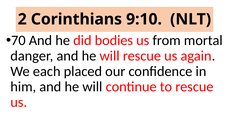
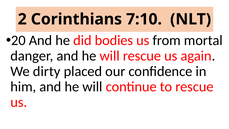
9:10: 9:10 -> 7:10 (144, 19)
70: 70 -> 20 (18, 40)
each: each -> dirty (47, 71)
